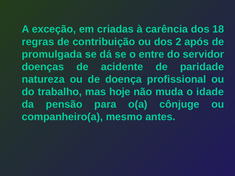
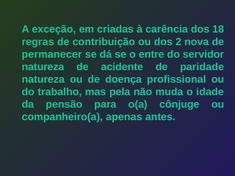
após: após -> nova (197, 42)
promulgada: promulgada -> permanecer (52, 54)
doenças: doenças -> natureza (43, 67)
hoje: hoje -> pela (120, 92)
mesmo: mesmo -> apenas (124, 117)
